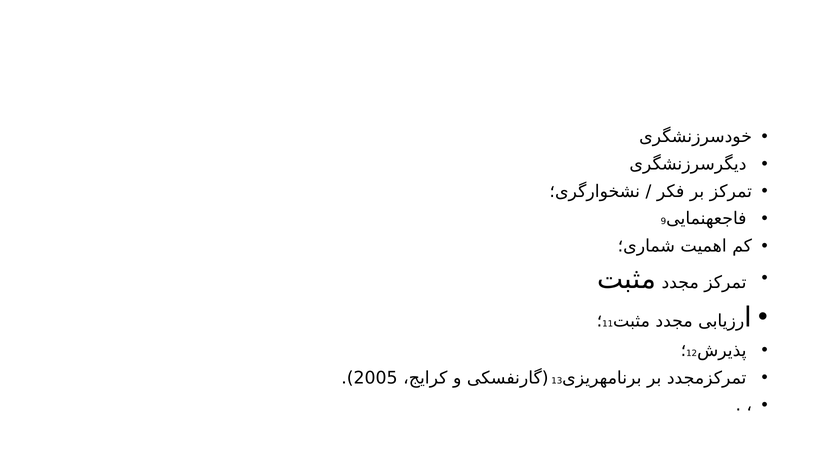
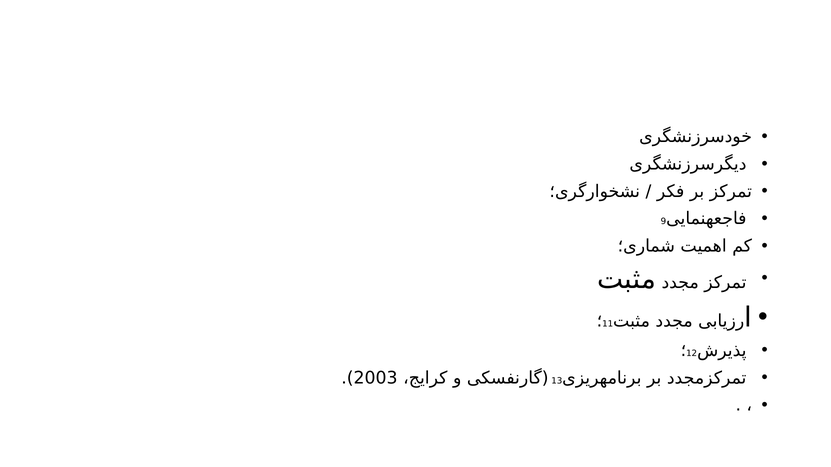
2005: 2005 -> 2003 (376, 378)
